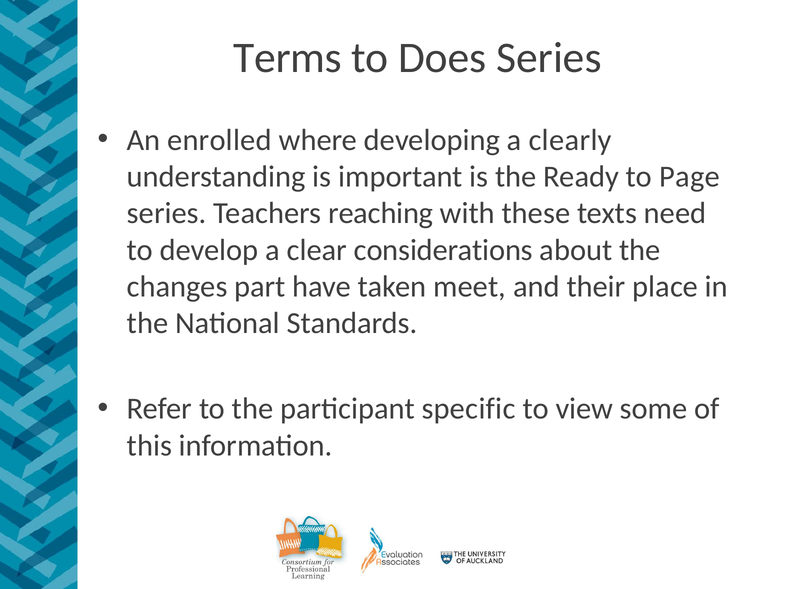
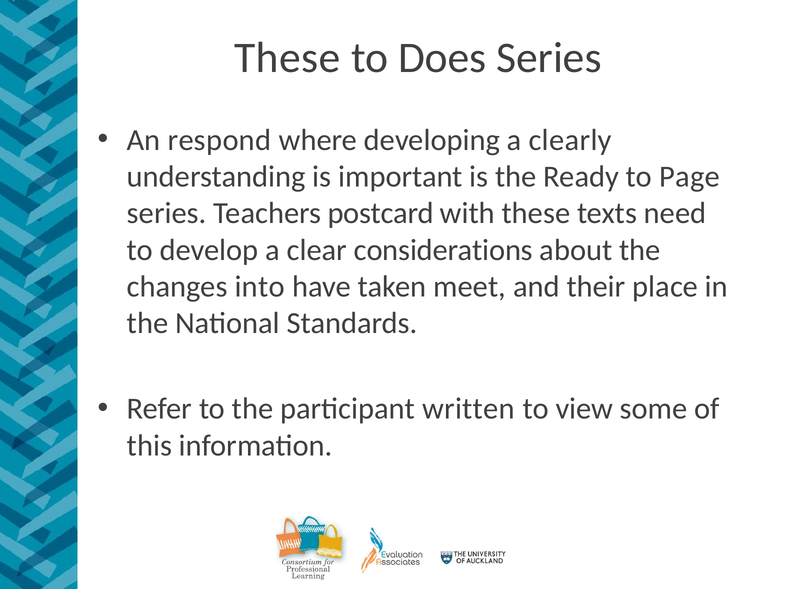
Terms: Terms -> These (287, 58)
enrolled: enrolled -> respond (219, 140)
reaching: reaching -> postcard (381, 213)
part: part -> into (260, 286)
specific: specific -> written (468, 409)
